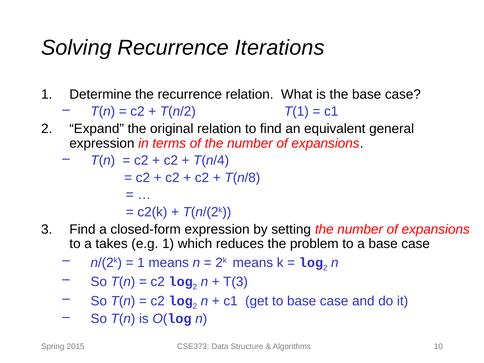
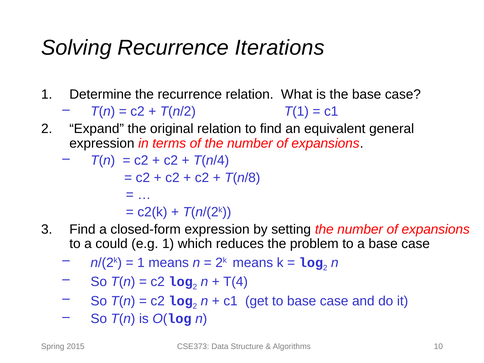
takes: takes -> could (112, 244)
T(3: T(3 -> T(4 (236, 282)
